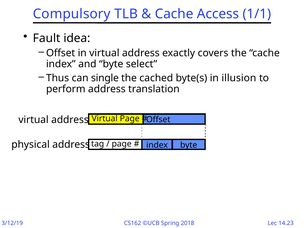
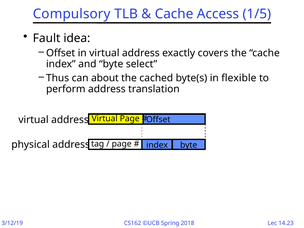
1/1: 1/1 -> 1/5 (257, 14)
single: single -> about (105, 78)
illusion: illusion -> flexible (239, 78)
